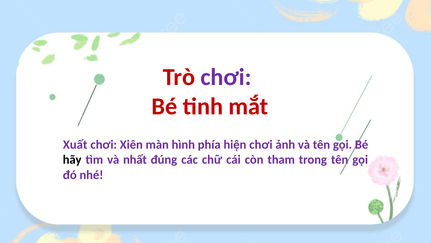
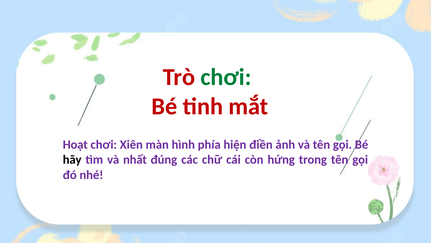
chơi colour: purple -> green (226, 77)
Xuất: Xuất -> Hoạt (75, 144)
hiện chơi: chơi -> điền (261, 144)
tham: tham -> hứng (281, 159)
